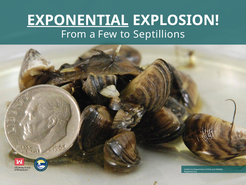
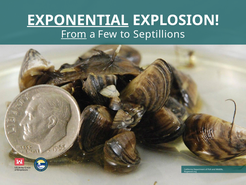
From underline: none -> present (74, 34)
